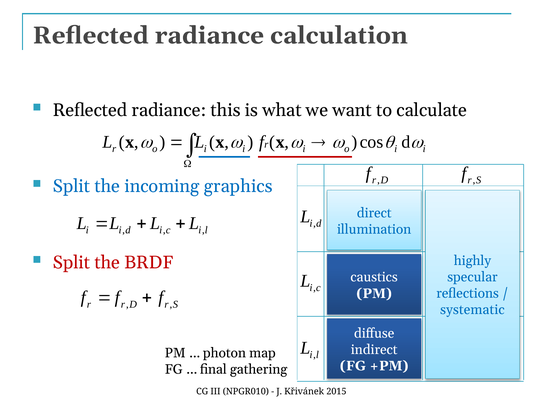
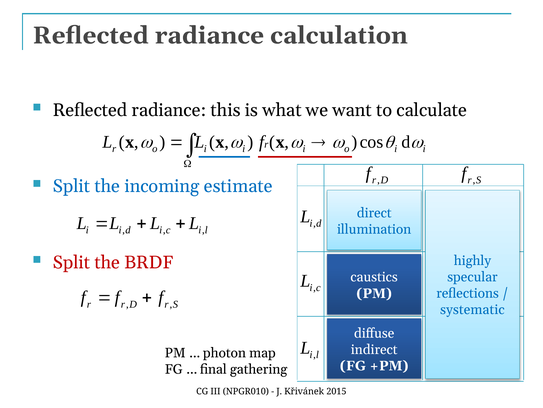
graphics: graphics -> estimate (238, 186)
